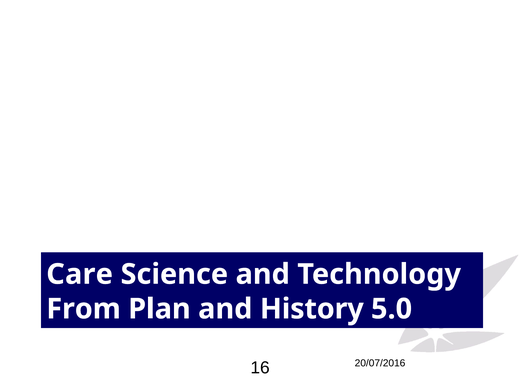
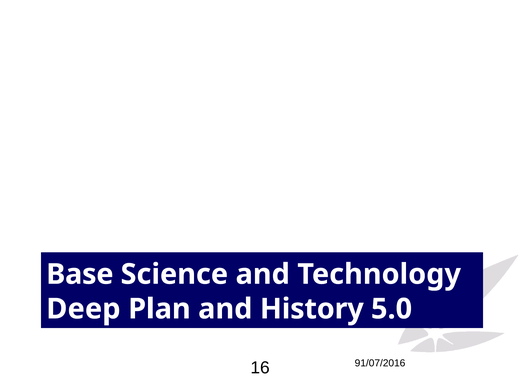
Care: Care -> Base (80, 274)
From: From -> Deep (83, 309)
20/07/2016: 20/07/2016 -> 91/07/2016 (380, 363)
